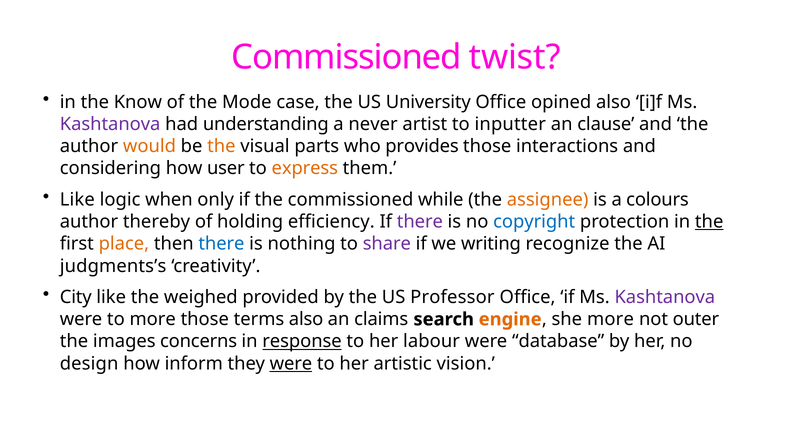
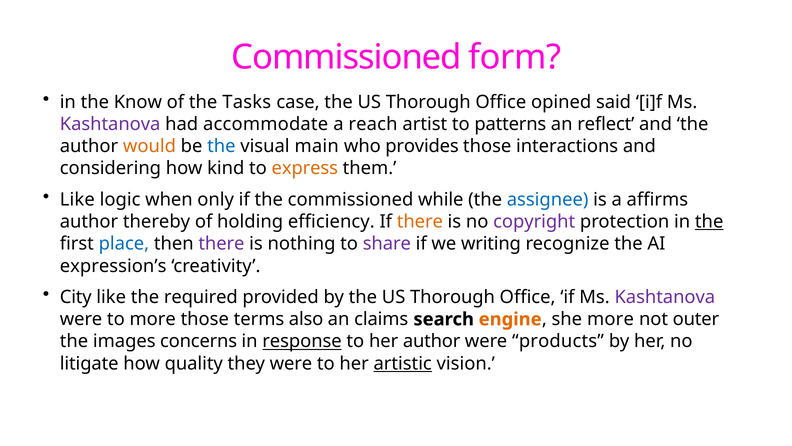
twist: twist -> form (515, 57)
Mode: Mode -> Tasks (247, 102)
case the US University: University -> Thorough (428, 102)
opined also: also -> said (614, 102)
understanding: understanding -> accommodate (266, 124)
never: never -> reach (373, 124)
inputter: inputter -> patterns (510, 124)
clause: clause -> reflect (606, 124)
the colour: orange -> blue (221, 146)
parts: parts -> main (317, 146)
user: user -> kind (226, 168)
assignee colour: orange -> blue (548, 199)
colours: colours -> affirms (657, 199)
there colour: purple -> orange (420, 221)
copyright colour: blue -> purple (534, 221)
place colour: orange -> blue (124, 244)
there colour: blue -> purple (221, 244)
judgments’s: judgments’s -> expression’s (113, 266)
weighed: weighed -> required (201, 297)
by the US Professor: Professor -> Thorough (453, 297)
her labour: labour -> author (432, 341)
database: database -> products (558, 341)
design: design -> litigate (89, 363)
inform: inform -> quality (194, 363)
were underline: present -> none (291, 363)
artistic underline: none -> present (403, 363)
